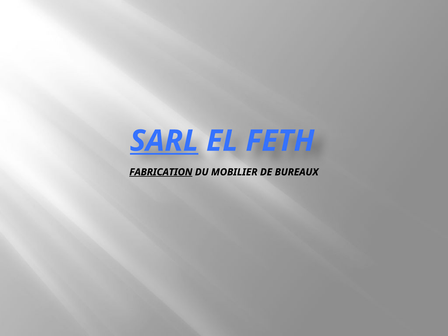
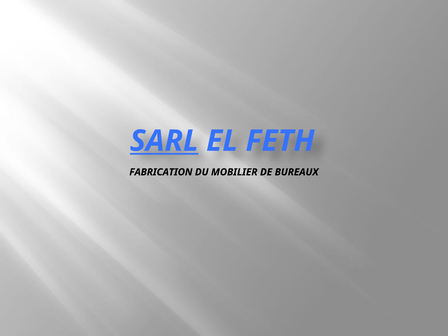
FABRICATION underline: present -> none (161, 172)
